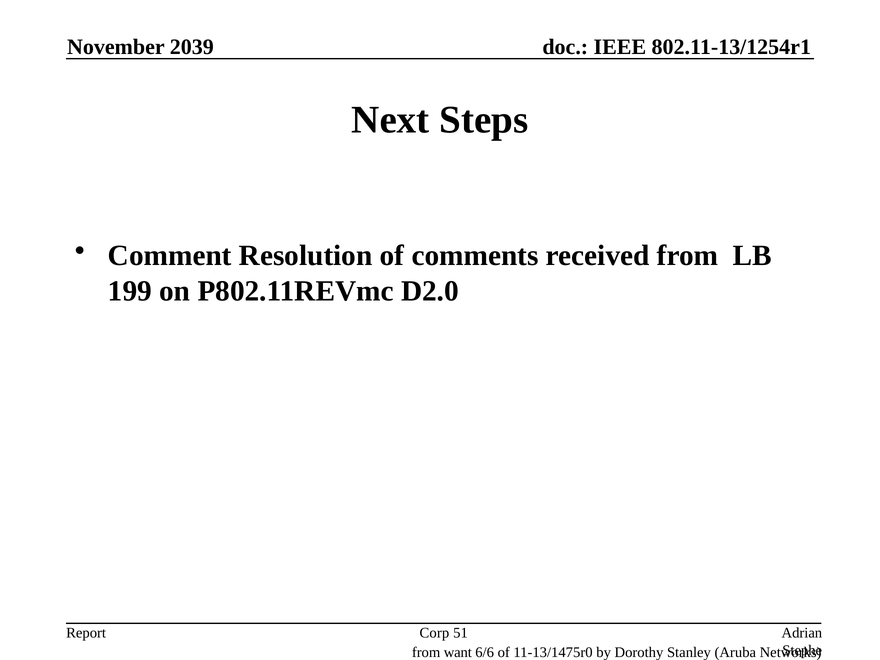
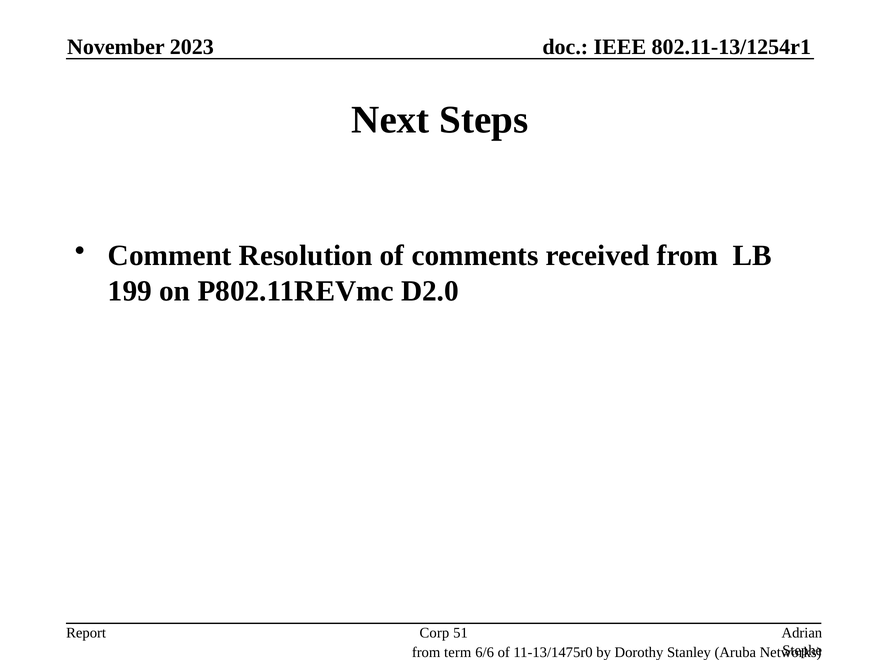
2039: 2039 -> 2023 (192, 47)
want: want -> term (458, 652)
